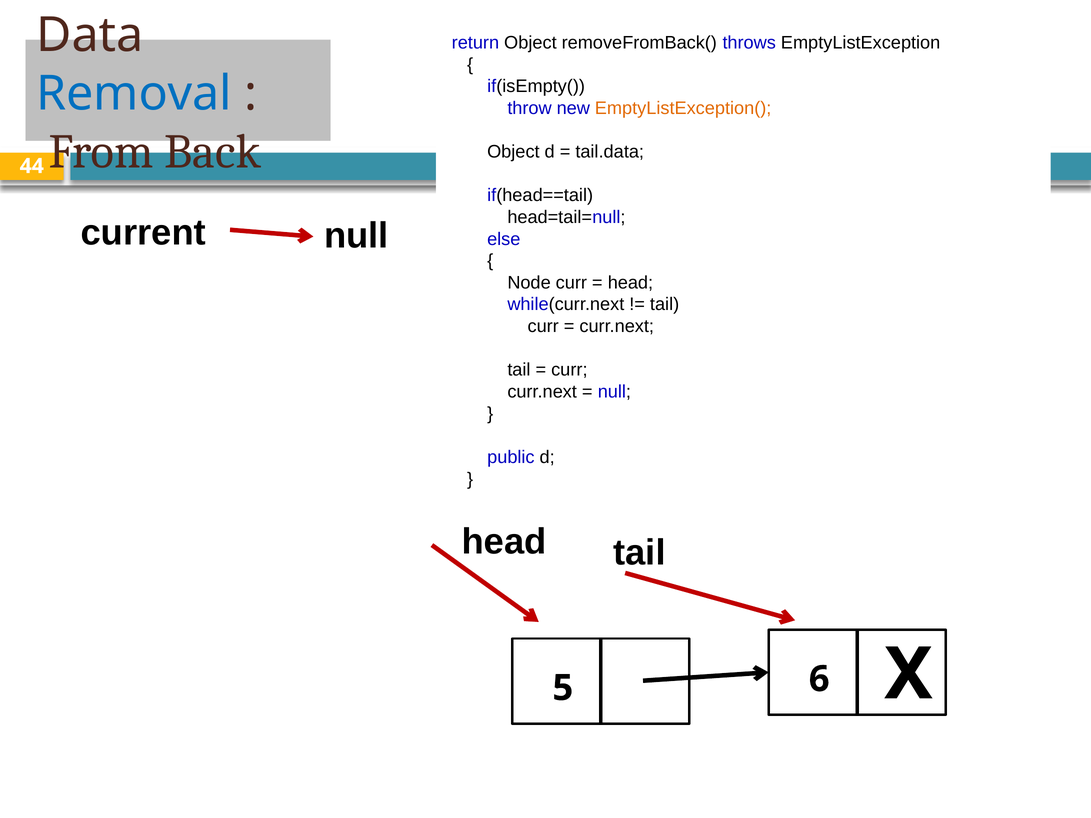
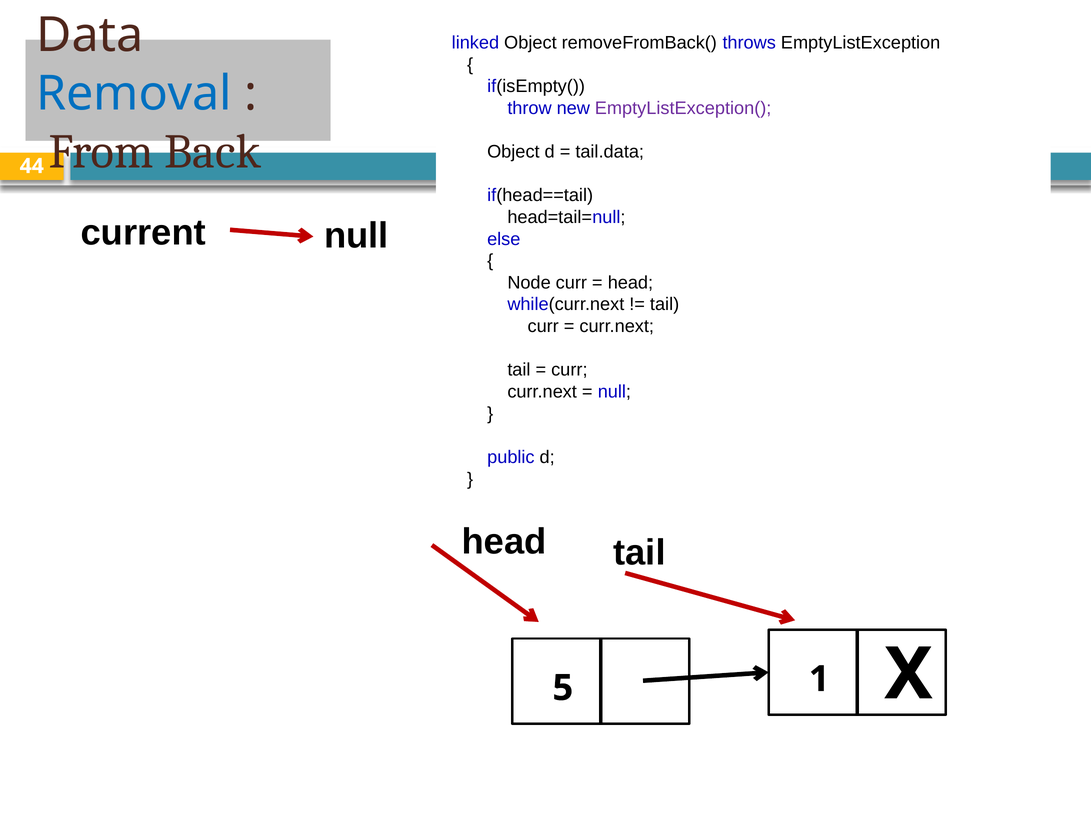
return: return -> linked (475, 43)
EmptyListException( colour: orange -> purple (683, 108)
6: 6 -> 1 (819, 679)
